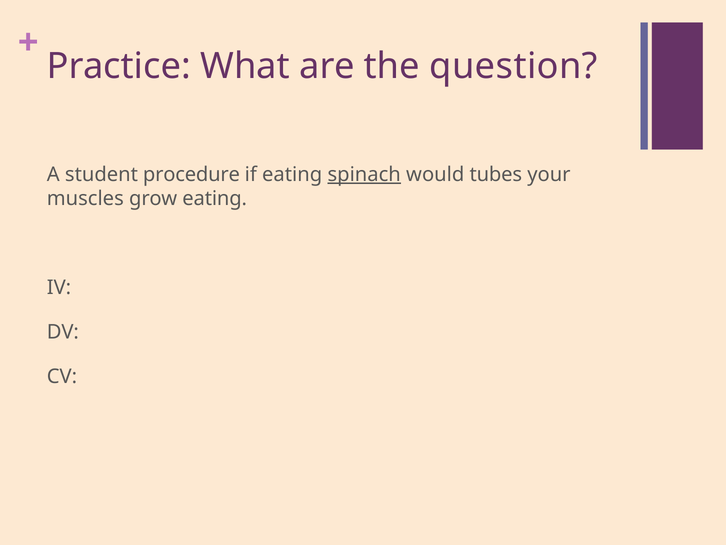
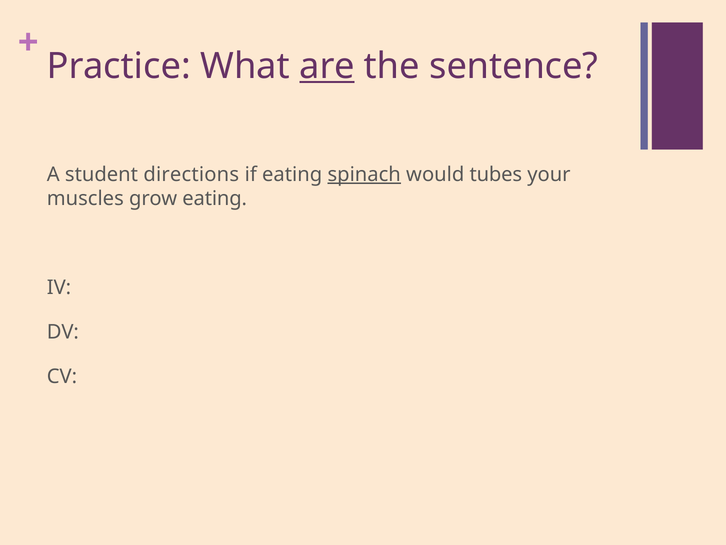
are underline: none -> present (327, 66)
question: question -> sentence (514, 66)
procedure: procedure -> directions (191, 174)
